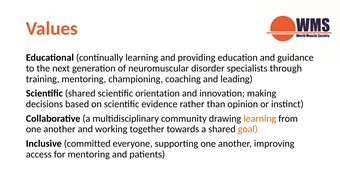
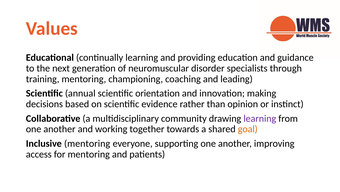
Scientific shared: shared -> annual (80, 93)
learning colour: orange -> purple (260, 118)
Inclusive committed: committed -> mentoring (87, 143)
